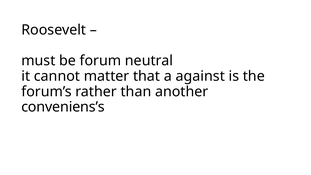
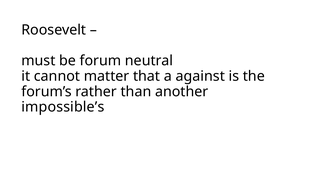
conveniens’s: conveniens’s -> impossible’s (63, 107)
